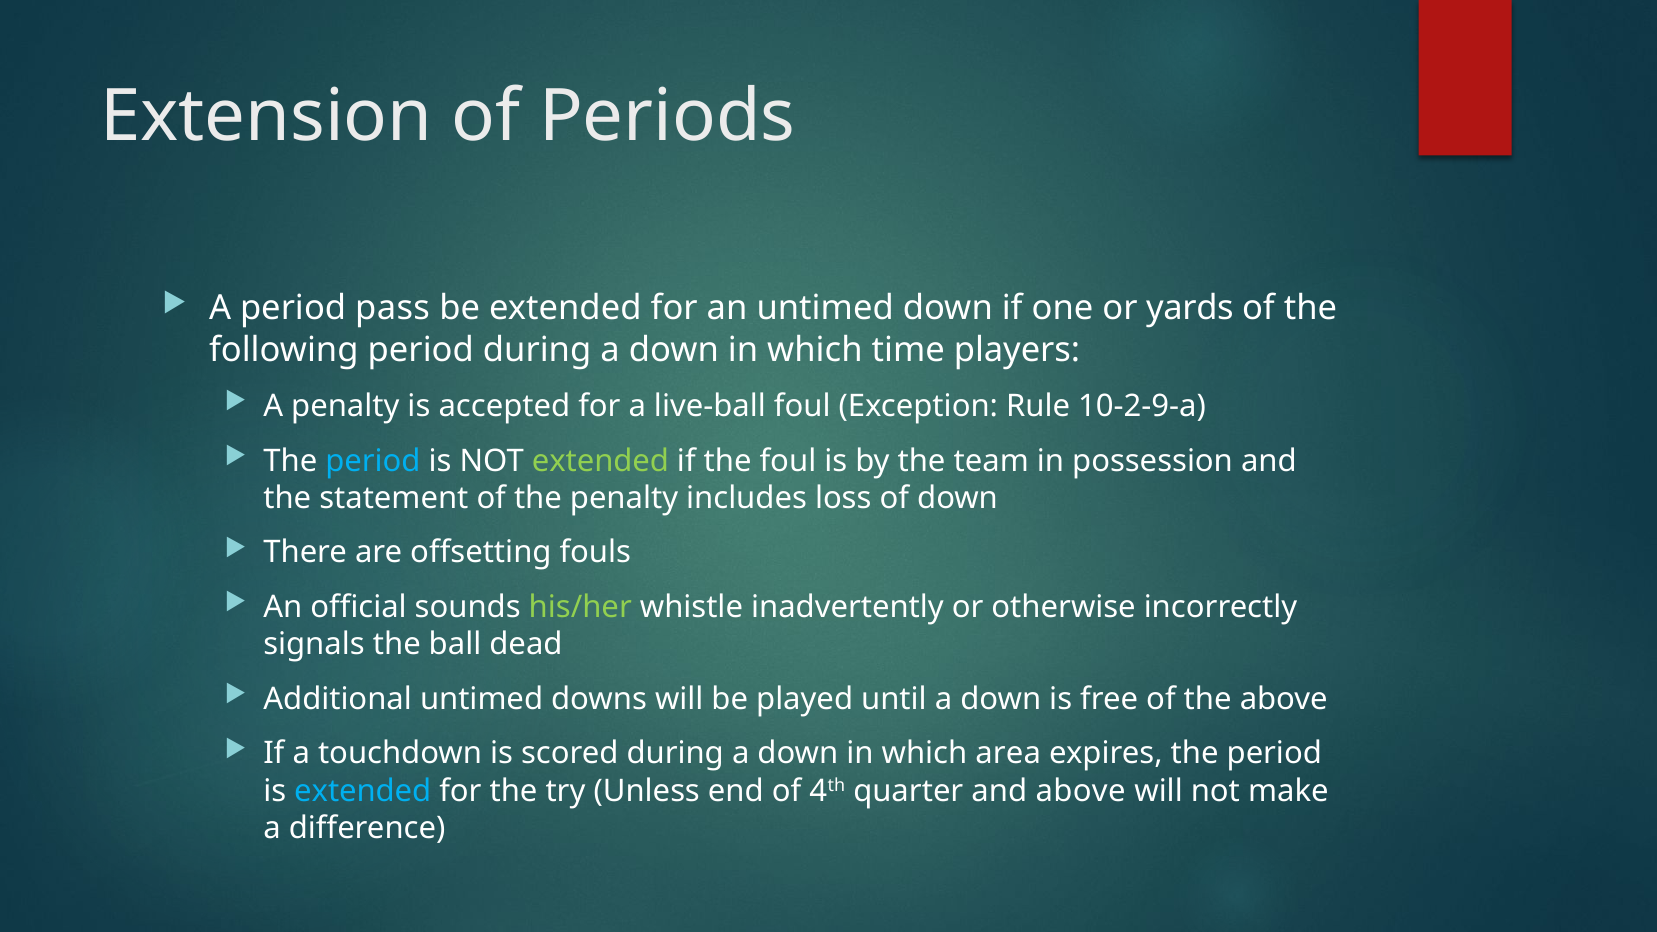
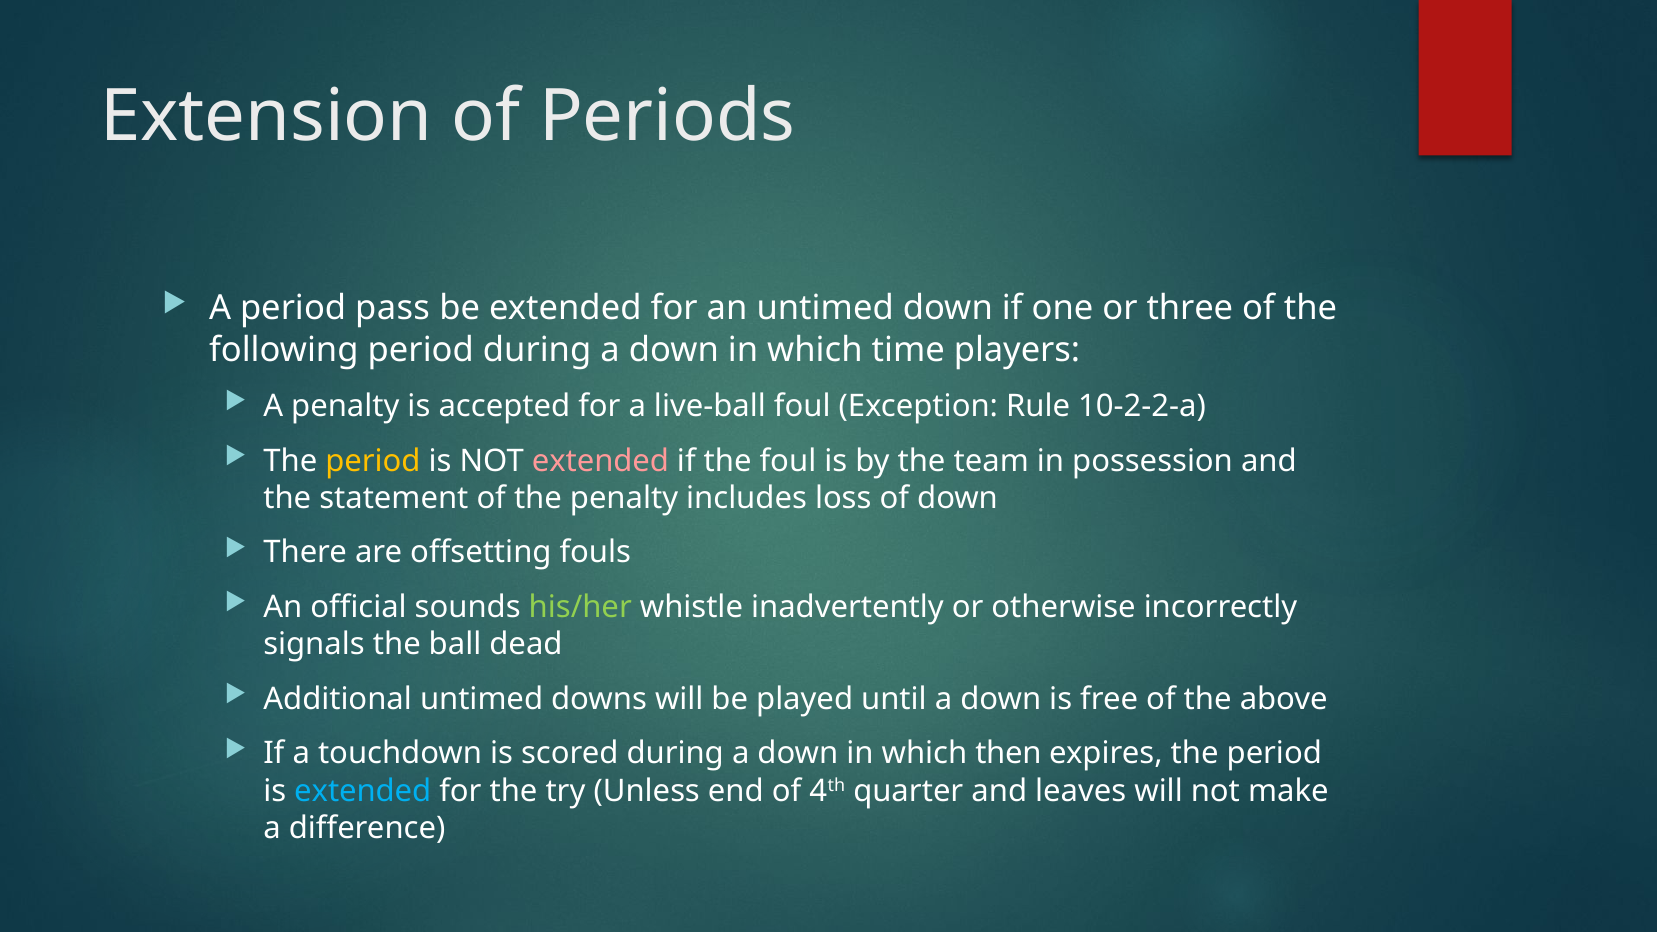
yards: yards -> three (1190, 308)
10-2-9-a: 10-2-9-a -> 10-2-2-a (1142, 406)
period colour: light blue -> yellow (373, 461)
extended colour: light green -> pink (600, 461)
area: area -> then (1008, 754)
and above: above -> leaves (1081, 791)
